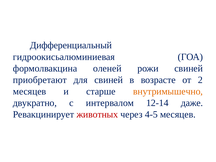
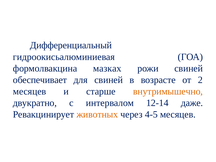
оленей: оленей -> мазках (107, 68)
приобретают: приобретают -> обеспечивает (40, 80)
животных colour: red -> orange (97, 114)
